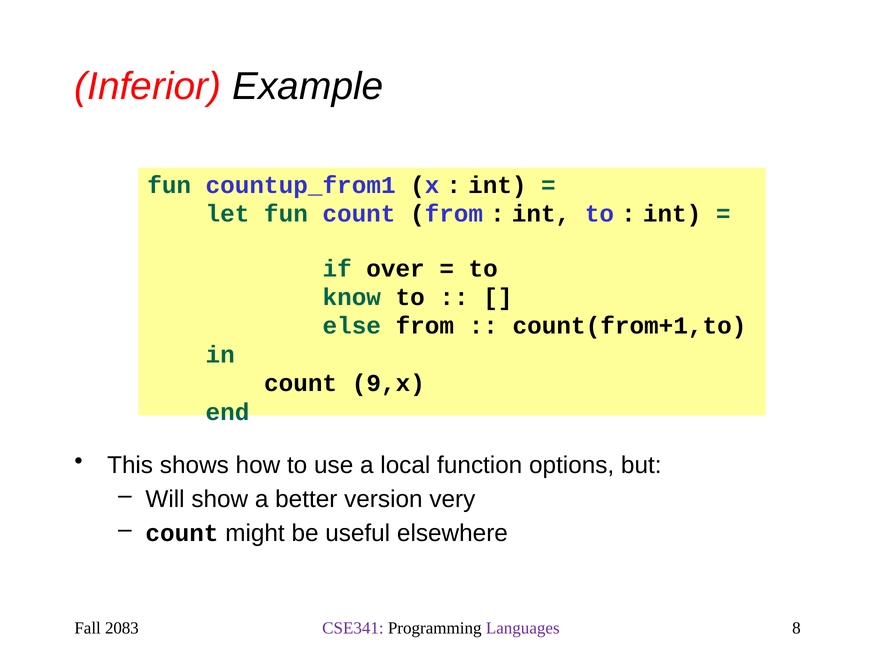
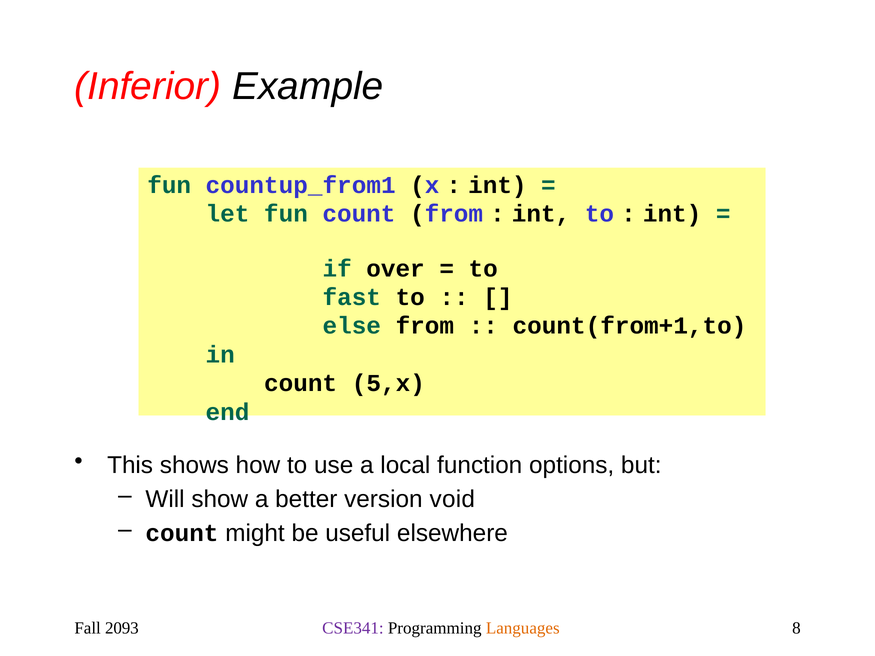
know: know -> fast (352, 297)
9,x: 9,x -> 5,x (388, 383)
very: very -> void (452, 500)
2083: 2083 -> 2093 (122, 628)
Languages colour: purple -> orange (523, 628)
